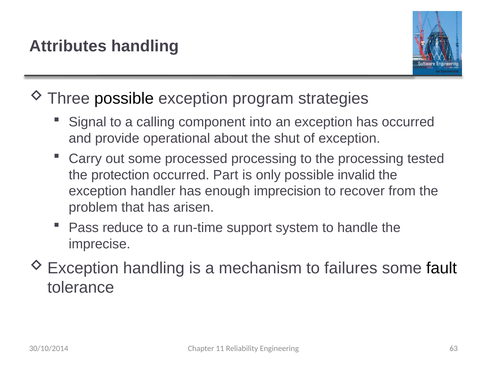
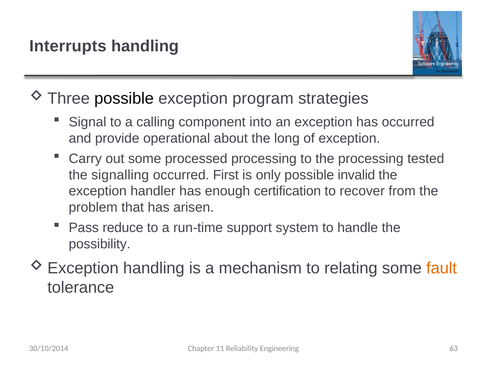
Attributes: Attributes -> Interrupts (68, 46)
shut: shut -> long (287, 139)
protection: protection -> signalling (120, 175)
Part: Part -> First (226, 175)
imprecision: imprecision -> certification (287, 191)
imprecise: imprecise -> possibility (100, 244)
failures: failures -> relating (351, 268)
fault colour: black -> orange (442, 268)
